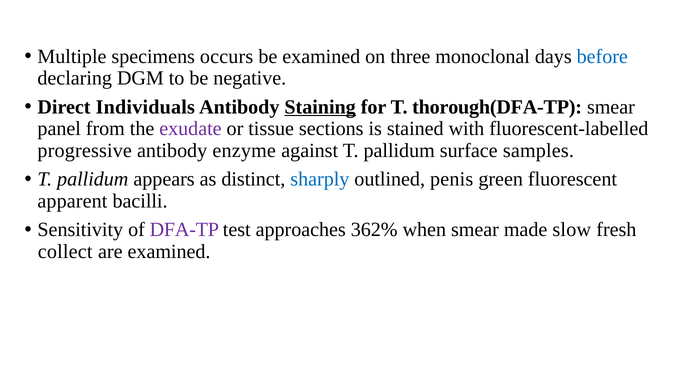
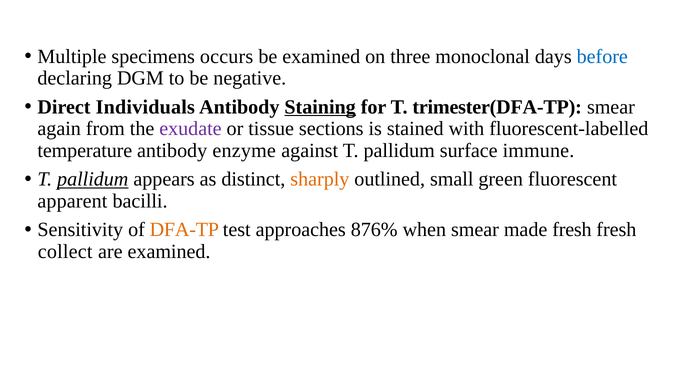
thorough(DFA-TP: thorough(DFA-TP -> trimester(DFA-TP (497, 107)
panel: panel -> again (59, 129)
progressive: progressive -> temperature (85, 150)
samples: samples -> immune (538, 150)
pallidum underline: none -> present (93, 179)
sharply colour: blue -> orange (320, 179)
penis: penis -> small (452, 179)
DFA-TP colour: purple -> orange (184, 230)
362%: 362% -> 876% (374, 230)
made slow: slow -> fresh (572, 230)
